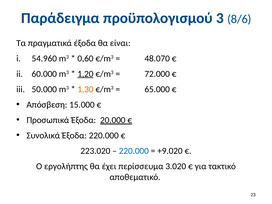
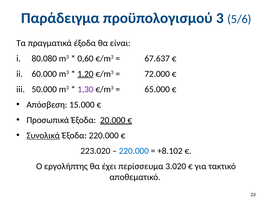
8/6: 8/6 -> 5/6 (239, 19)
54.960: 54.960 -> 80.080 (44, 58)
48.070: 48.070 -> 67.637 (157, 58)
1,30 colour: orange -> purple (85, 89)
Συνολικά underline: none -> present (43, 135)
+9.020: +9.020 -> +8.102 (170, 151)
